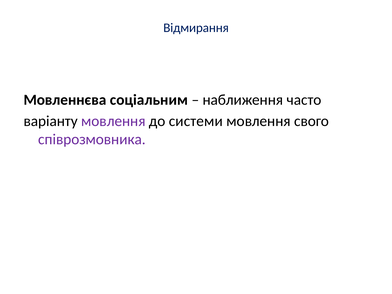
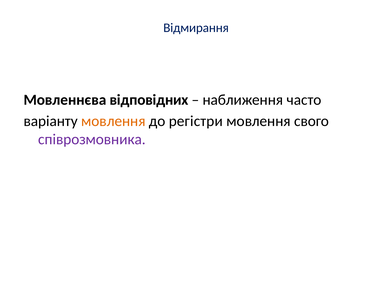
соціальним: соціальним -> відповідних (149, 100)
мовлення colour: purple -> orange (113, 121)
системи: системи -> регістри (196, 121)
